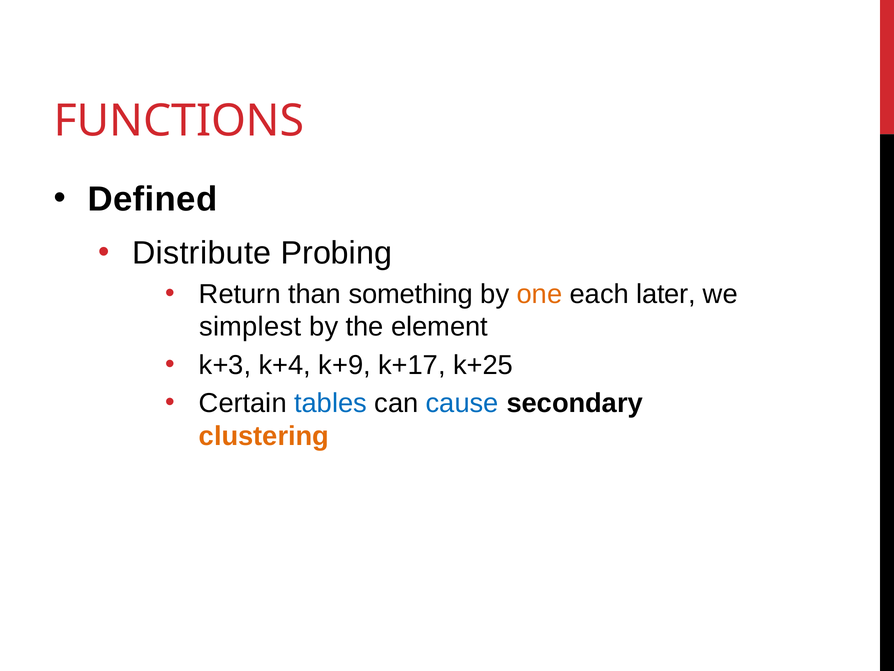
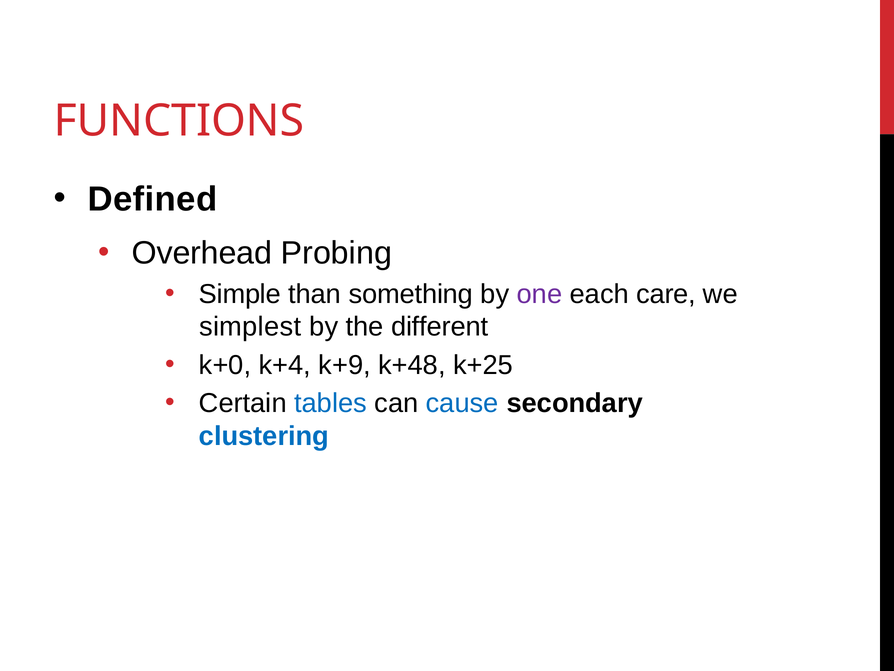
Distribute: Distribute -> Overhead (202, 253)
Return: Return -> Simple (240, 294)
one colour: orange -> purple (540, 294)
later: later -> care (666, 294)
element: element -> different (440, 327)
k+3: k+3 -> k+0 (225, 365)
k+17: k+17 -> k+48 (412, 365)
clustering colour: orange -> blue (264, 436)
